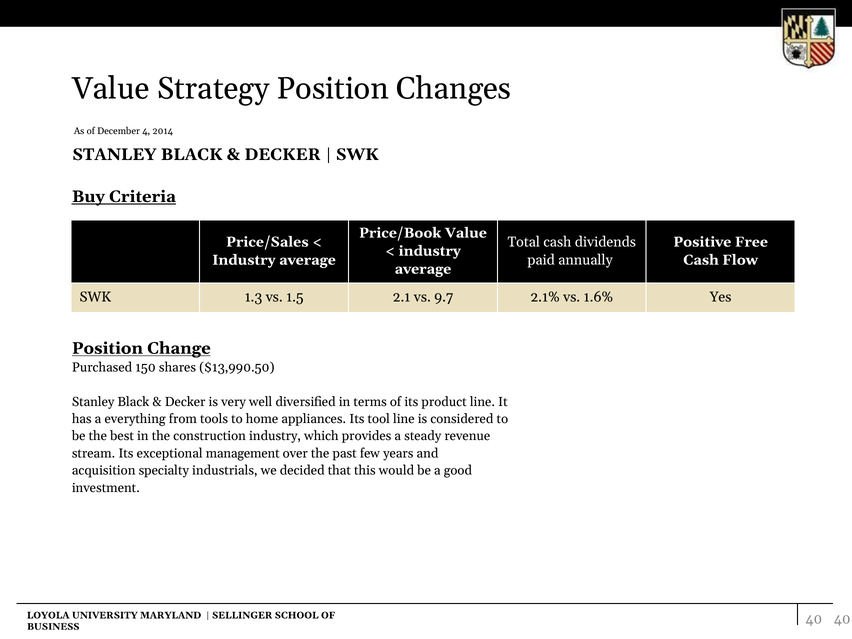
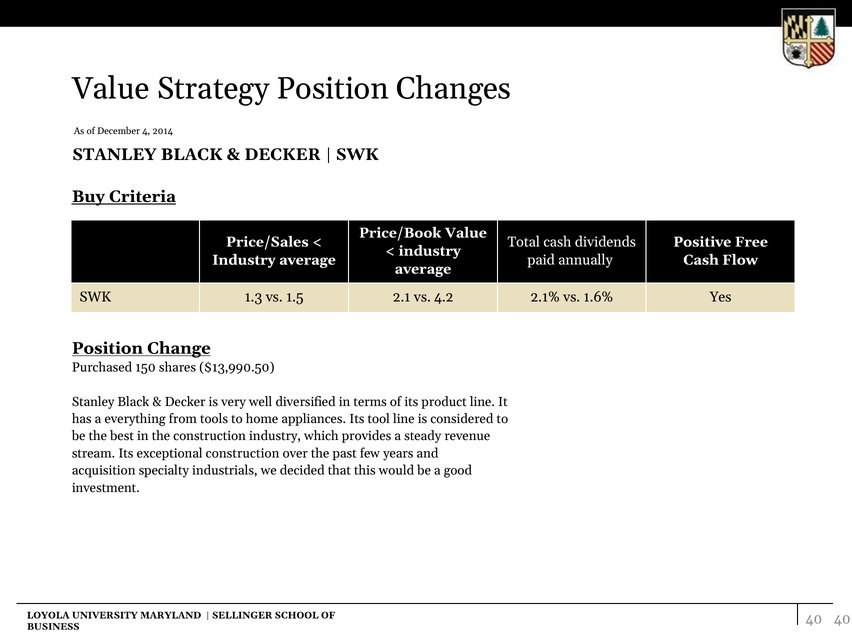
9.7: 9.7 -> 4.2 (444, 297)
exceptional management: management -> construction (243, 453)
